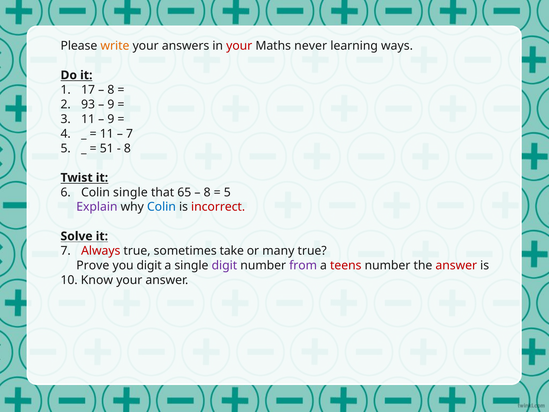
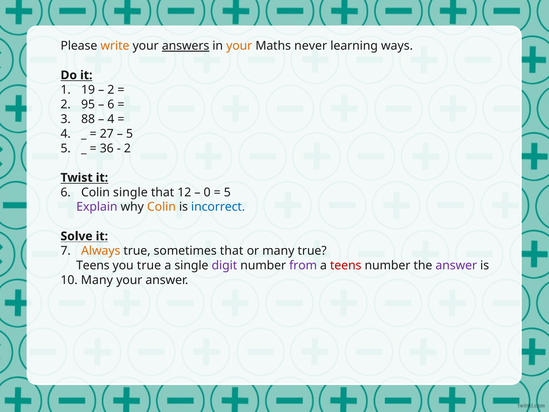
answers underline: none -> present (186, 46)
your colour: red -> orange (239, 46)
17: 17 -> 19 (88, 90)
8: 8 -> 2 (111, 90)
93: 93 -> 95 (88, 104)
9: 9 -> 6 (111, 104)
11: 11 -> 88 (88, 119)
9: 9 -> 4 (111, 119)
11: 11 -> 27 (107, 134)
7: 7 -> 5 (130, 134)
51: 51 -> 36 (107, 148)
8: 8 -> 2 (127, 148)
65: 65 -> 12 (184, 192)
8: 8 -> 0 (207, 192)
Colin colour: blue -> orange (161, 207)
incorrect colour: red -> blue (218, 207)
Always colour: red -> orange (101, 251)
sometimes take: take -> that (232, 251)
Prove: Prove -> Teens (93, 265)
you digit: digit -> true (149, 265)
answer colour: red -> purple (456, 265)
10 Know: Know -> Many (97, 280)
